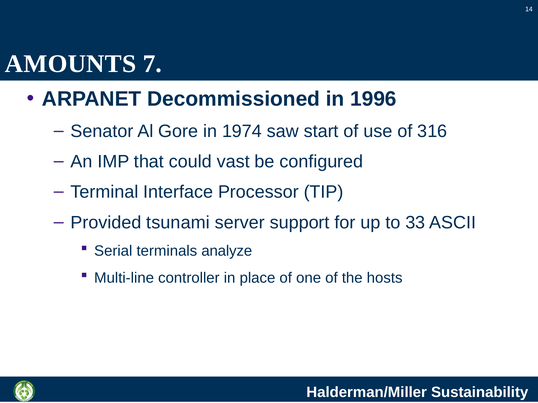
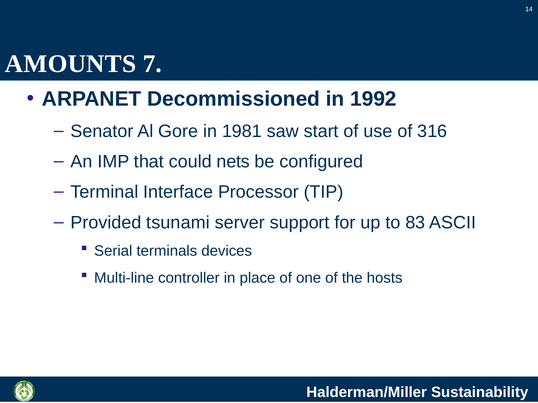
1996: 1996 -> 1992 (373, 99)
1974: 1974 -> 1981 (242, 131)
vast: vast -> nets (233, 162)
33: 33 -> 83 (415, 223)
analyze: analyze -> devices (227, 251)
